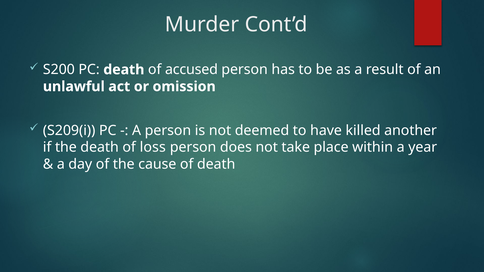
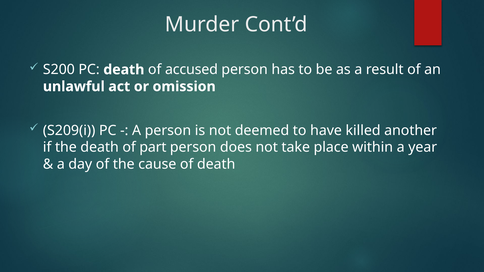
loss: loss -> part (153, 147)
